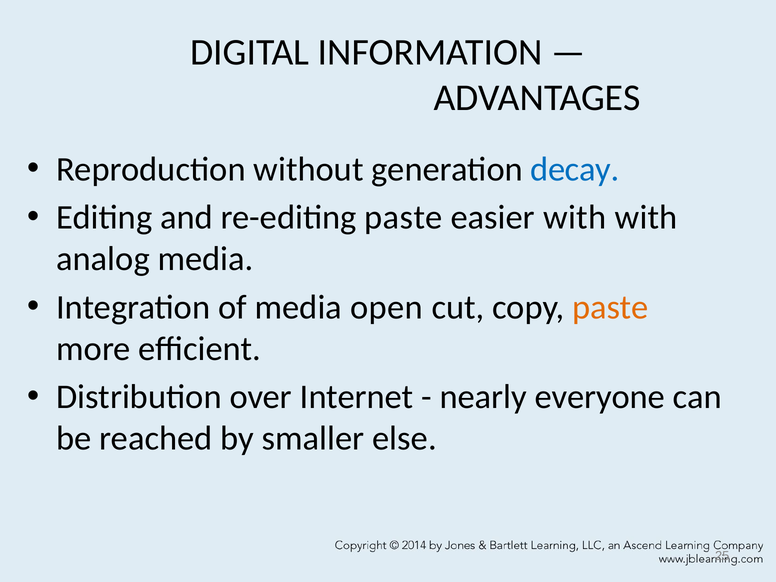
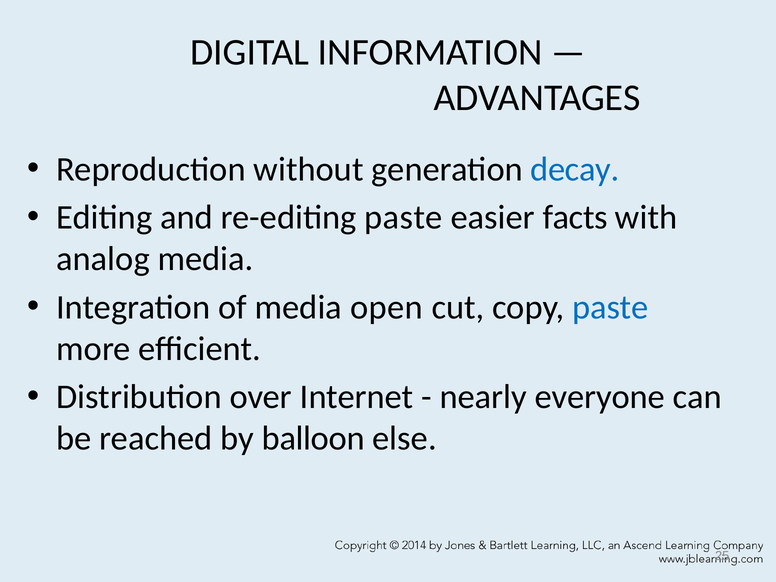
easier with: with -> facts (575, 218)
paste colour: orange -> blue (610, 307)
smaller: smaller -> balloon (313, 438)
